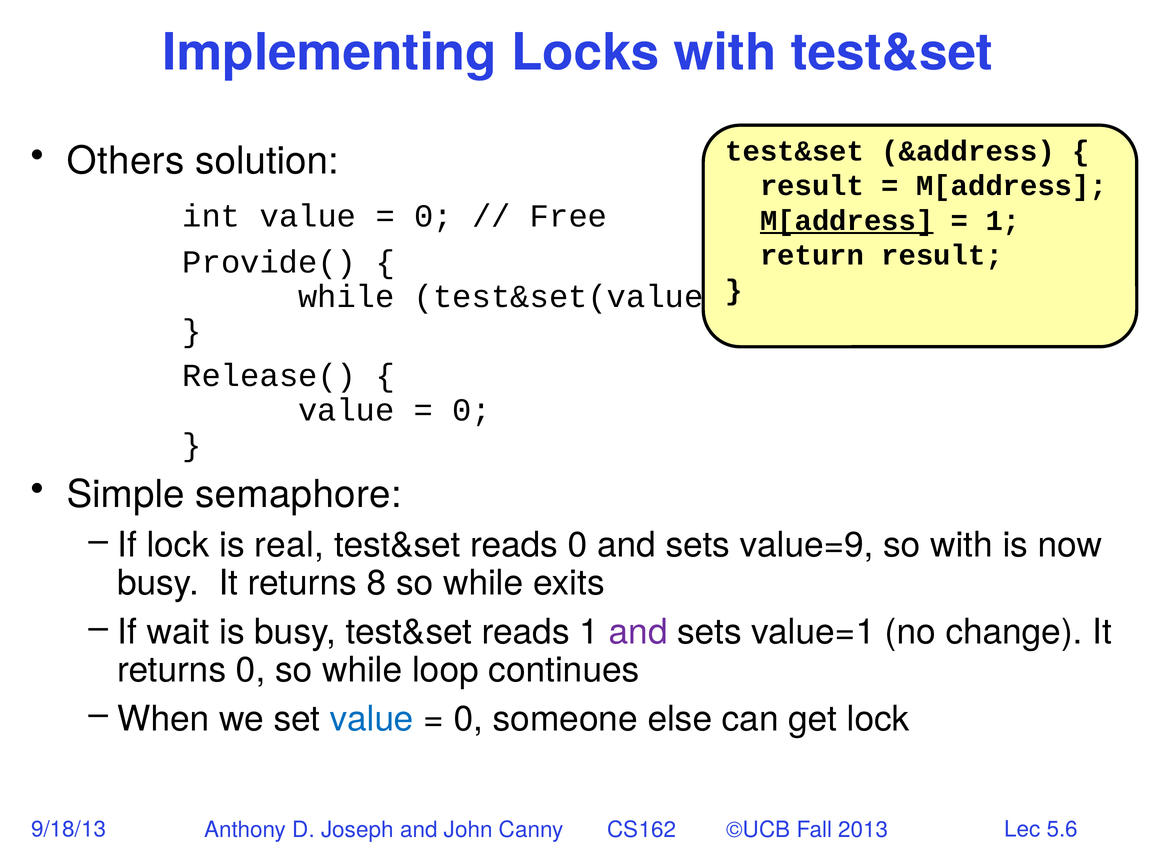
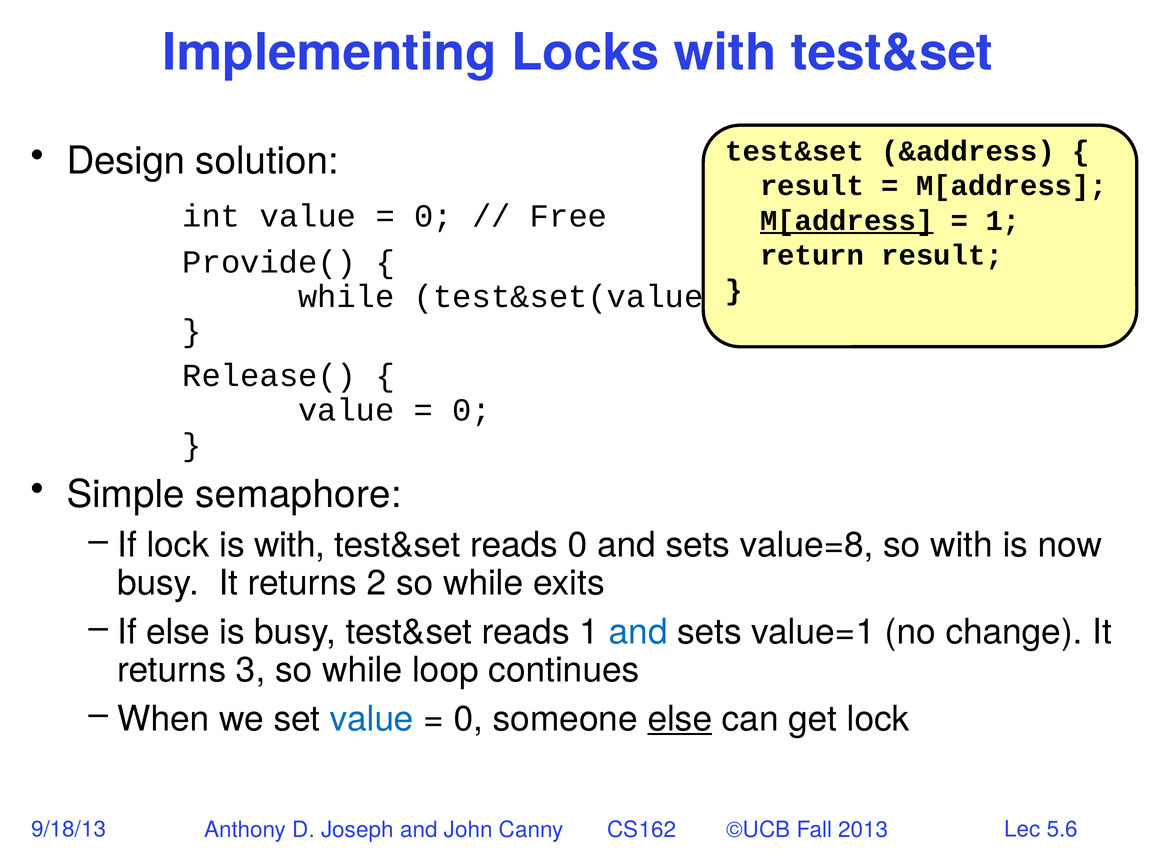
Others: Others -> Design (126, 161)
is real: real -> with (290, 545)
value=9: value=9 -> value=8 (807, 545)
8: 8 -> 2 (376, 583)
If wait: wait -> else (178, 632)
and colour: purple -> blue (638, 632)
returns 0: 0 -> 3 (251, 670)
else underline: none -> present (680, 719)
